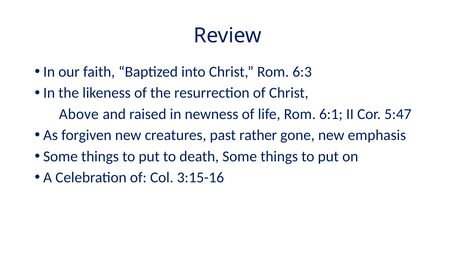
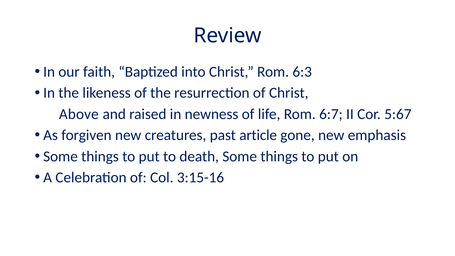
6:1: 6:1 -> 6:7 (331, 114)
5:47: 5:47 -> 5:67 (398, 114)
rather: rather -> article (258, 135)
